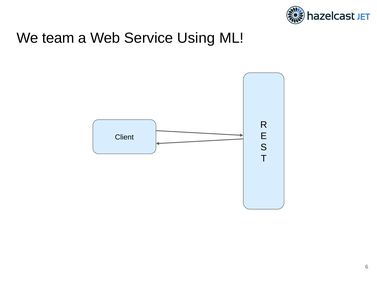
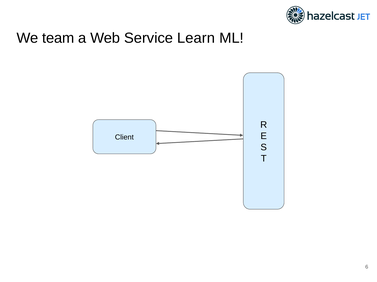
Using: Using -> Learn (196, 38)
